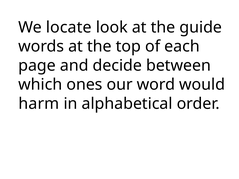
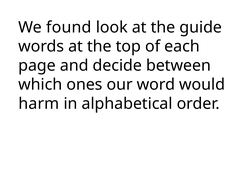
locate: locate -> found (69, 27)
